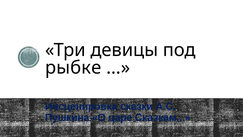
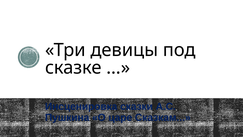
рыбке: рыбке -> сказке (73, 67)
